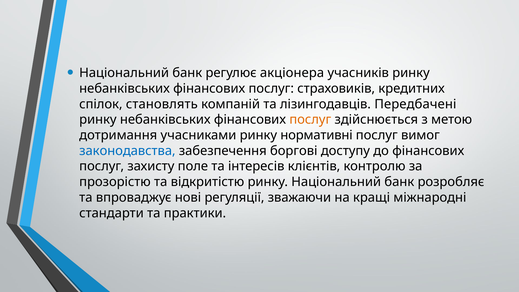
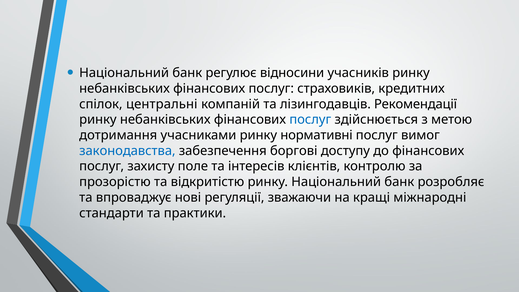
акціонера: акціонера -> відносини (292, 73)
становлять: становлять -> центральні (162, 104)
Передбачені: Передбачені -> Рекомендації (416, 104)
послуг colour: orange -> blue (310, 120)
